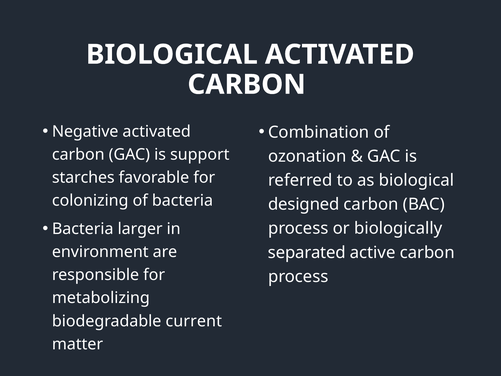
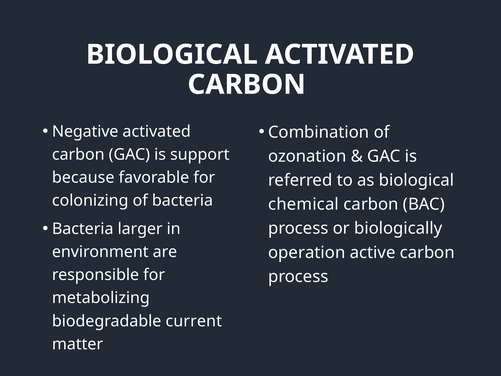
starches: starches -> because (83, 178)
designed: designed -> chemical (304, 204)
separated: separated -> operation (307, 252)
